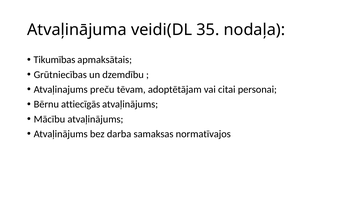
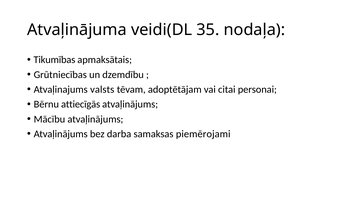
preču: preču -> valsts (102, 90)
normatīvajos: normatīvajos -> piemērojami (203, 134)
